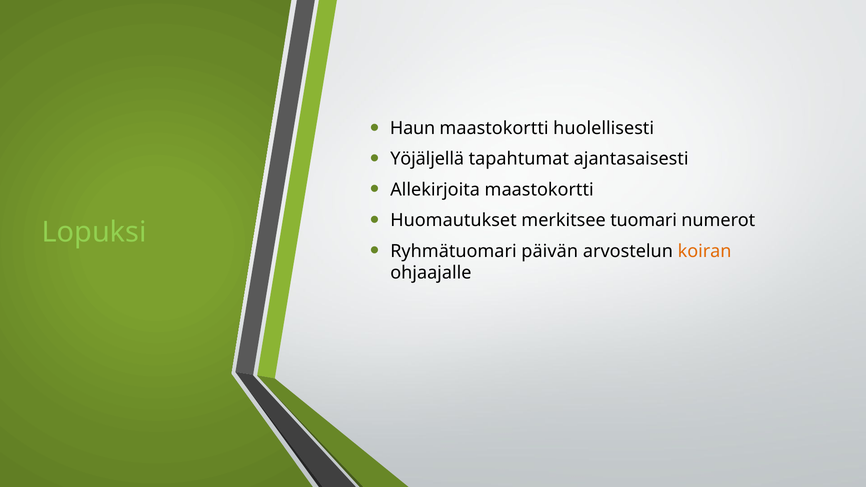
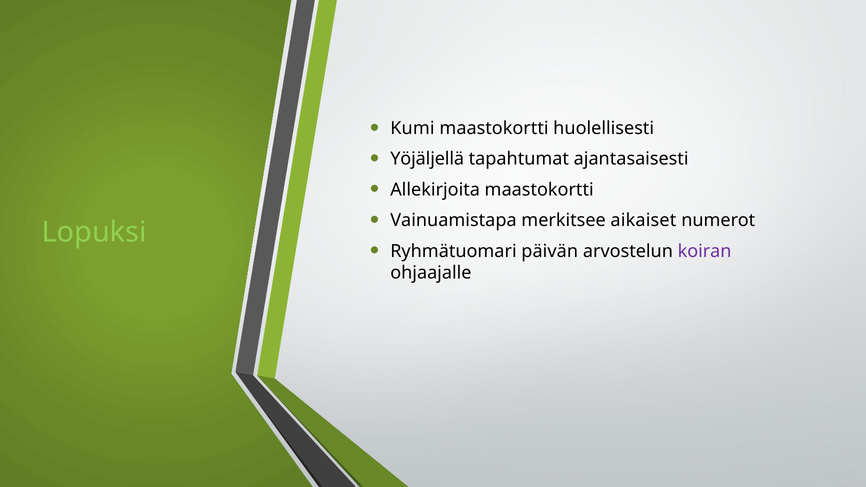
Haun: Haun -> Kumi (412, 128)
Huomautukset: Huomautukset -> Vainuamistapa (453, 220)
tuomari: tuomari -> aikaiset (643, 220)
koiran colour: orange -> purple (705, 251)
